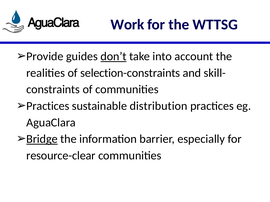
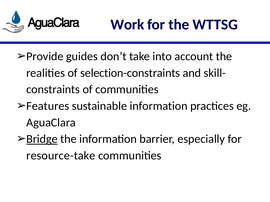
don’t underline: present -> none (113, 57)
Practices: Practices -> Features (48, 106)
sustainable distribution: distribution -> information (159, 106)
resource-clear: resource-clear -> resource-take (61, 156)
